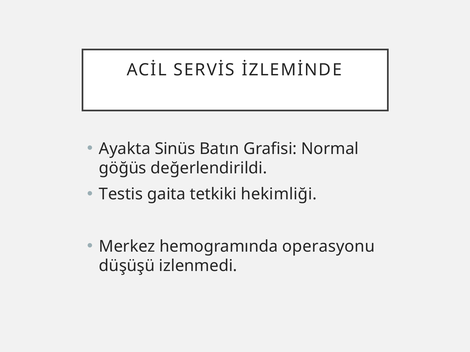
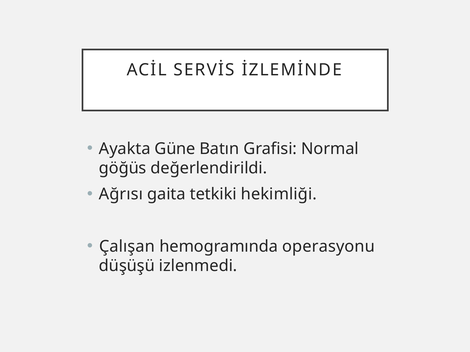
Sinüs: Sinüs -> Güne (175, 149)
Testis: Testis -> Ağrısı (121, 195)
Merkez: Merkez -> Çalışan (127, 247)
